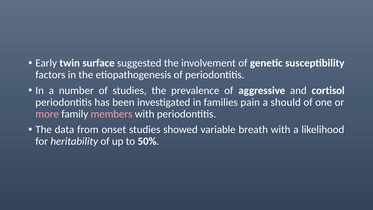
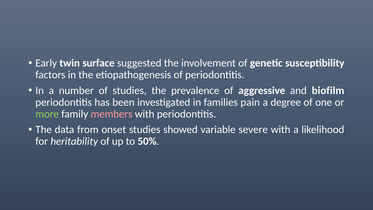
cortisol: cortisol -> biofilm (328, 90)
should: should -> degree (286, 102)
more colour: pink -> light green (47, 114)
breath: breath -> severe (253, 129)
